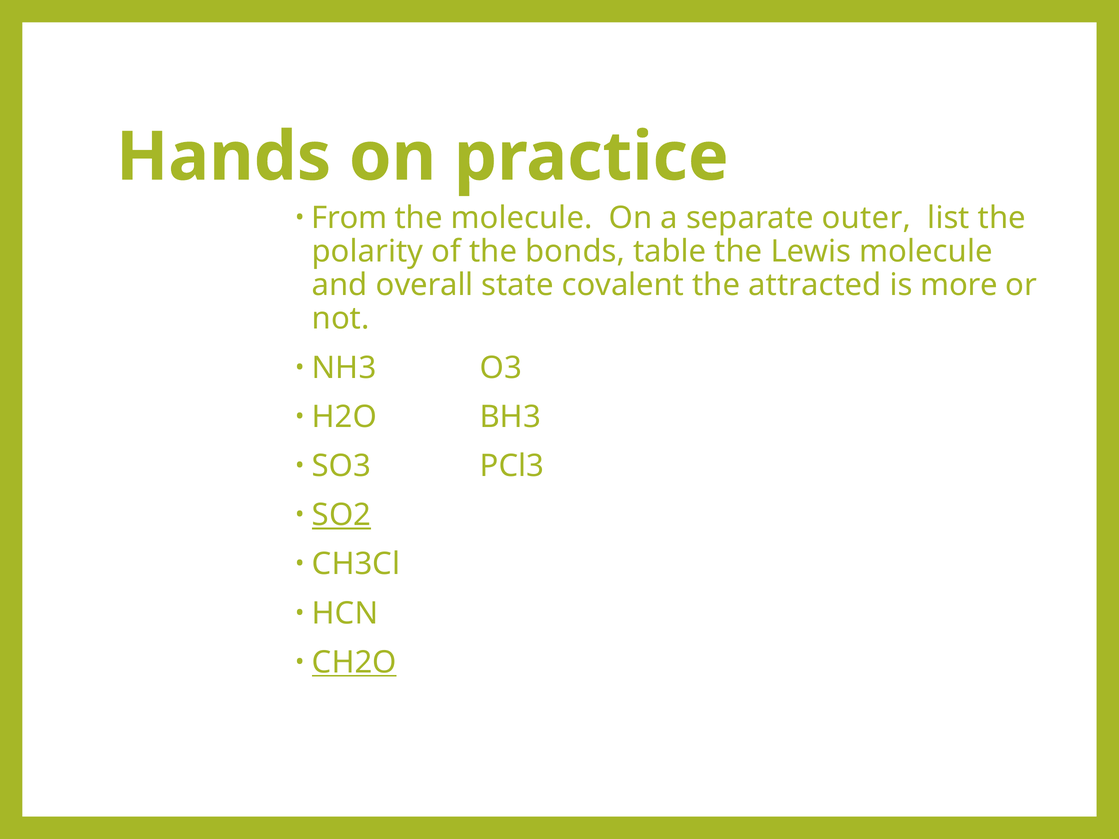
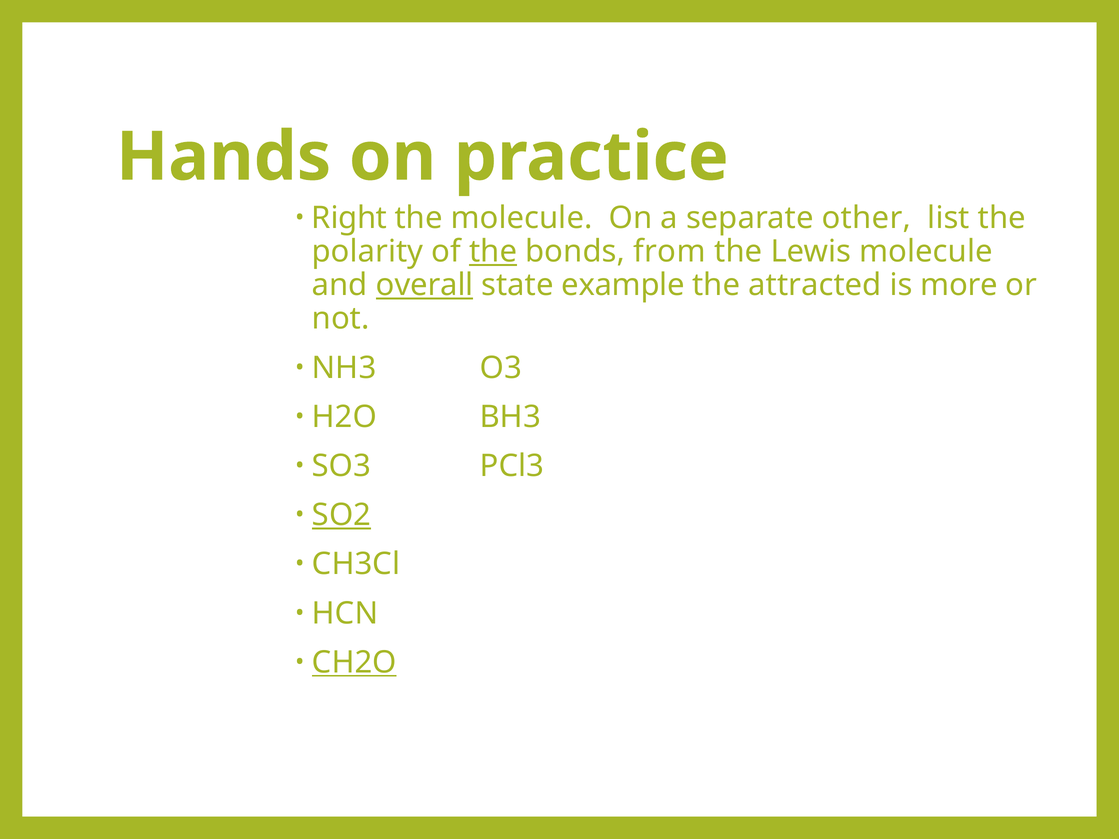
From: From -> Right (349, 218)
outer: outer -> other (866, 218)
the underline: none -> present (493, 252)
table: table -> from (670, 252)
overall underline: none -> present (425, 285)
covalent: covalent -> example (623, 285)
